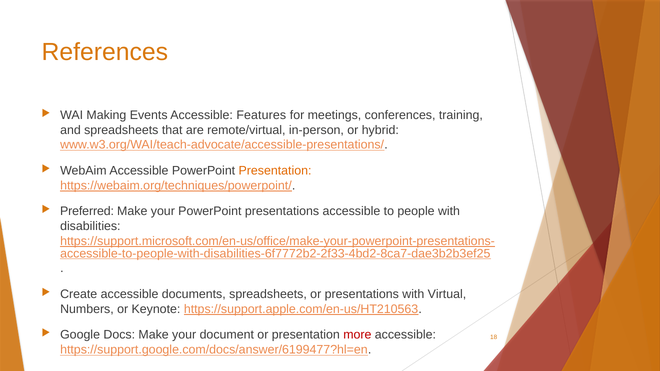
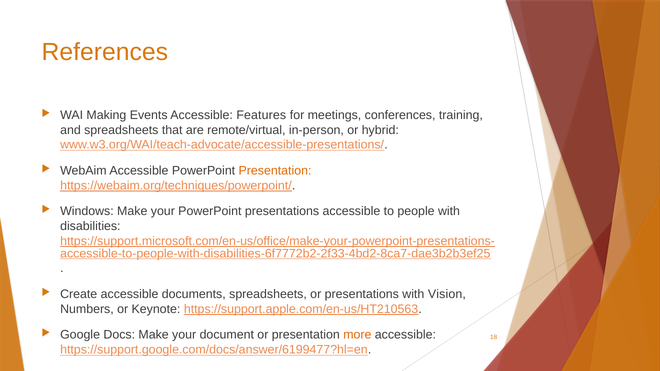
Preferred: Preferred -> Windows (87, 212)
Virtual: Virtual -> Vision (447, 294)
more colour: red -> orange (357, 335)
